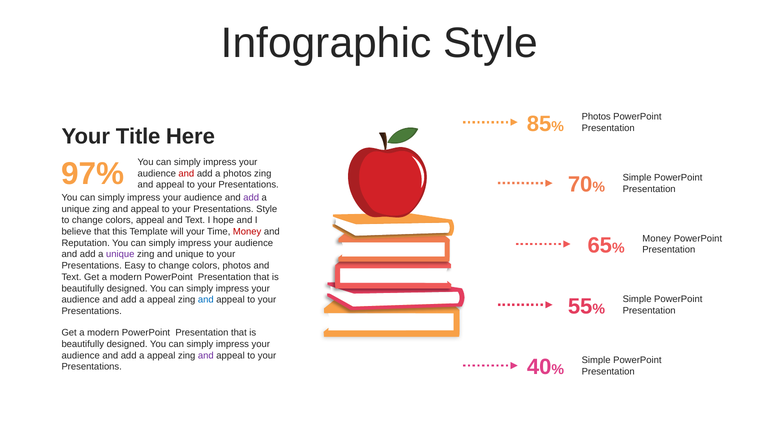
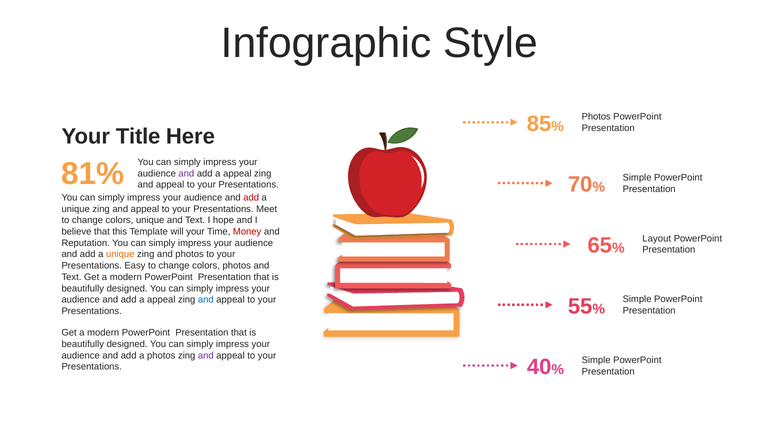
97%: 97% -> 81% (93, 174)
and colour: red -> purple (186, 173)
photos: photos -> appeal (237, 173)
add colour: purple -> red (251, 197)
Presentations Style: Style -> Meet (267, 209)
colors appeal: appeal -> unique (150, 220)
Money: Money -> Layout (657, 238)
unique colour: purple -> orange (120, 254)
and unique: unique -> photos (190, 254)
appeal: appeal -> photos (161, 355)
